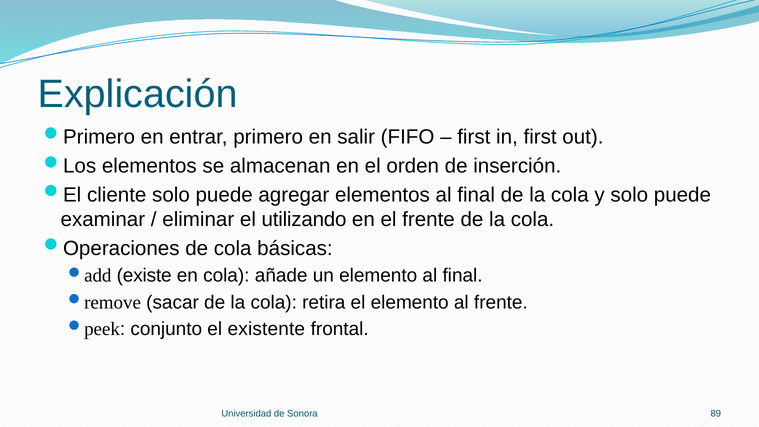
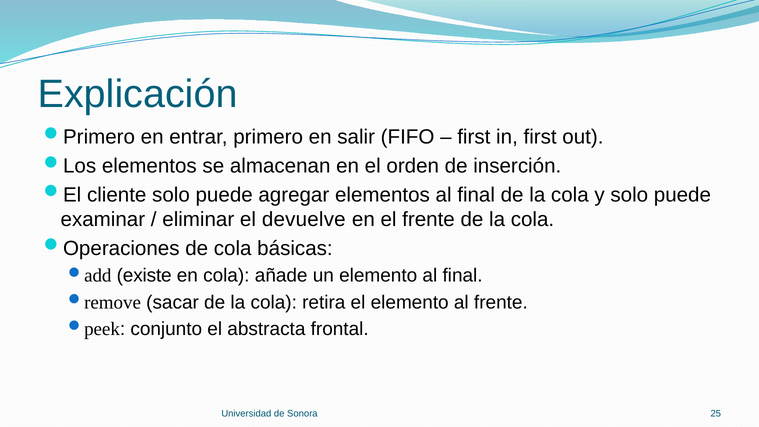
utilizando: utilizando -> devuelve (304, 219)
existente: existente -> abstracta (266, 329)
89: 89 -> 25 (716, 413)
